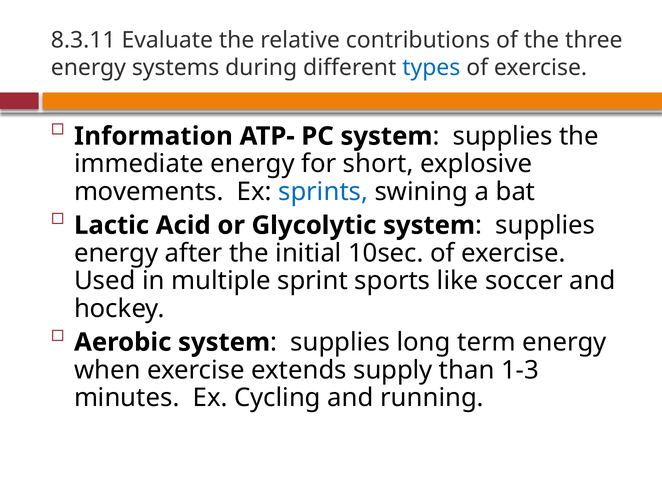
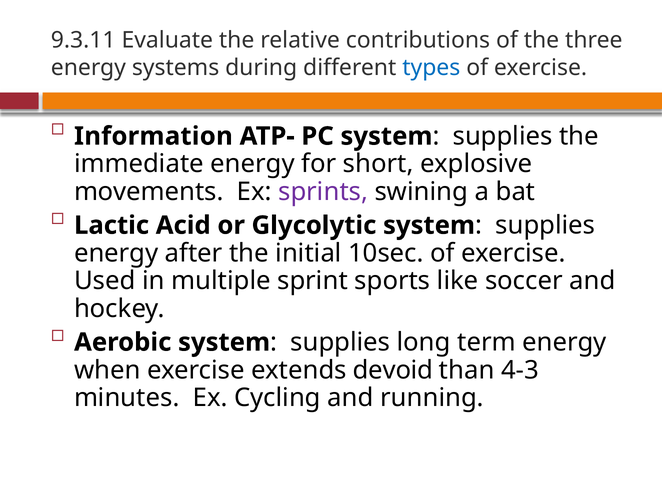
8.3.11: 8.3.11 -> 9.3.11 (83, 40)
sprints colour: blue -> purple (323, 192)
supply: supply -> devoid (393, 370)
1-3: 1-3 -> 4-3 (520, 370)
